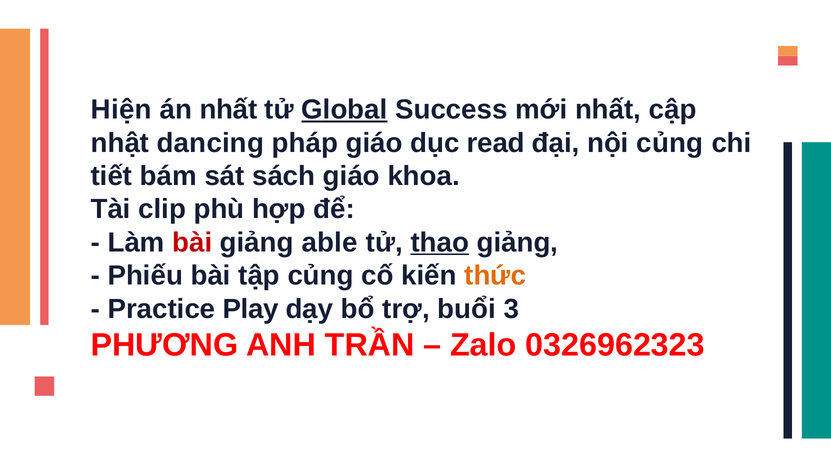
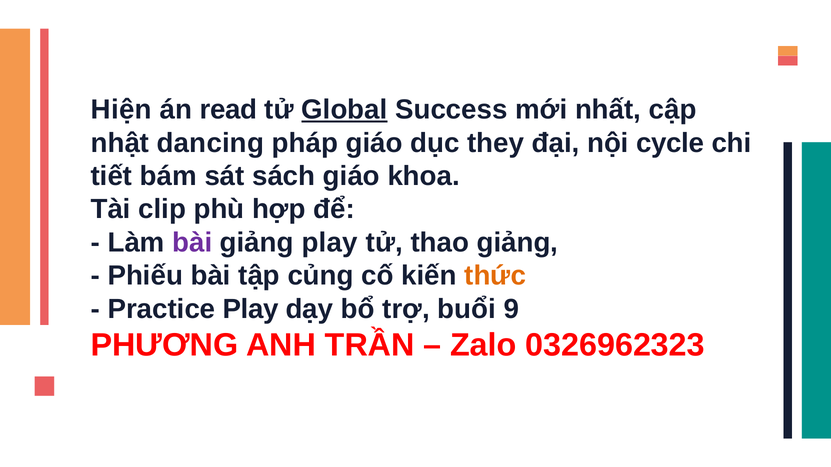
án nhất: nhất -> read (229, 110)
read: read -> they (496, 143)
nội củng: củng -> cycle (670, 143)
bài colour: red -> purple (192, 243)
giảng able: able -> play (330, 243)
thao underline: present -> none (440, 243)
3: 3 -> 9 (511, 309)
